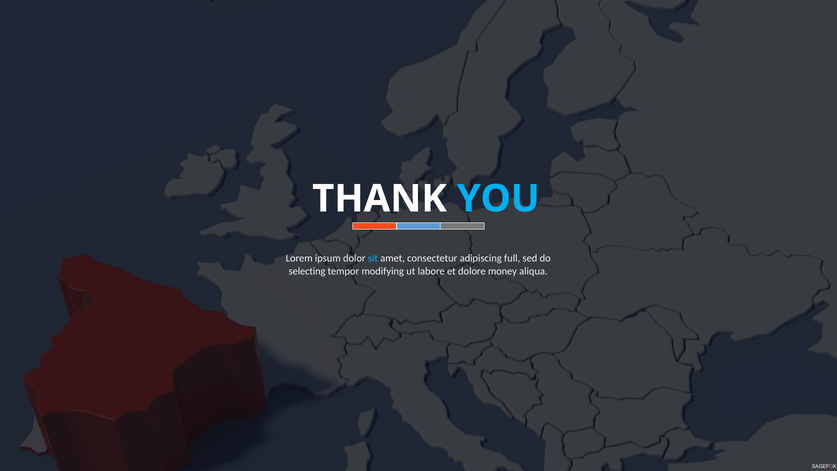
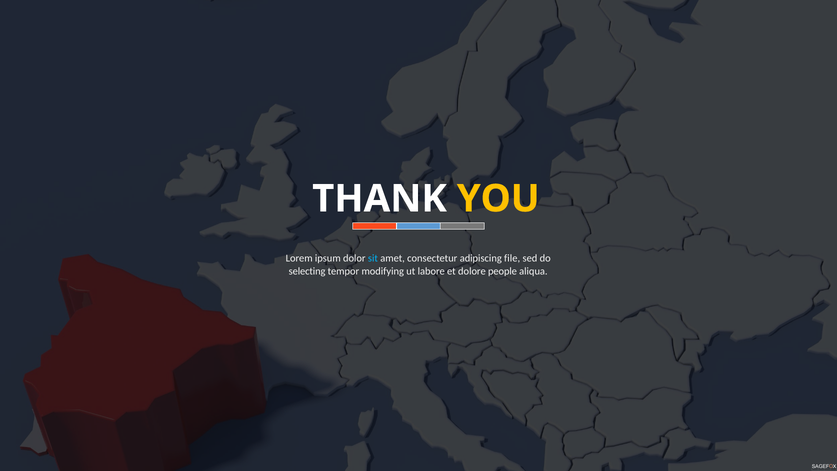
YOU colour: light blue -> yellow (498, 199)
full: full -> file (512, 258)
money: money -> people (502, 271)
